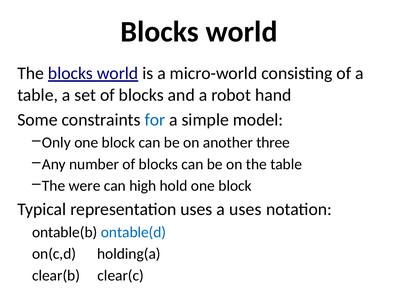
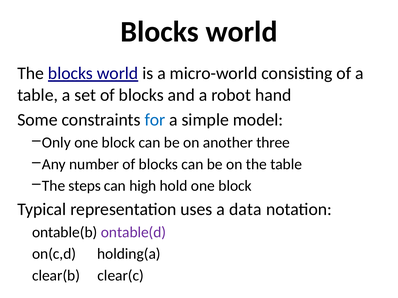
were: were -> steps (85, 186)
a uses: uses -> data (245, 210)
ontable(d colour: blue -> purple (133, 233)
